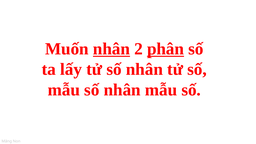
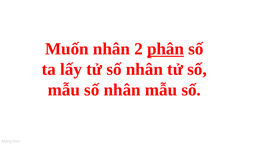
nhân underline: present -> none (111, 49)
